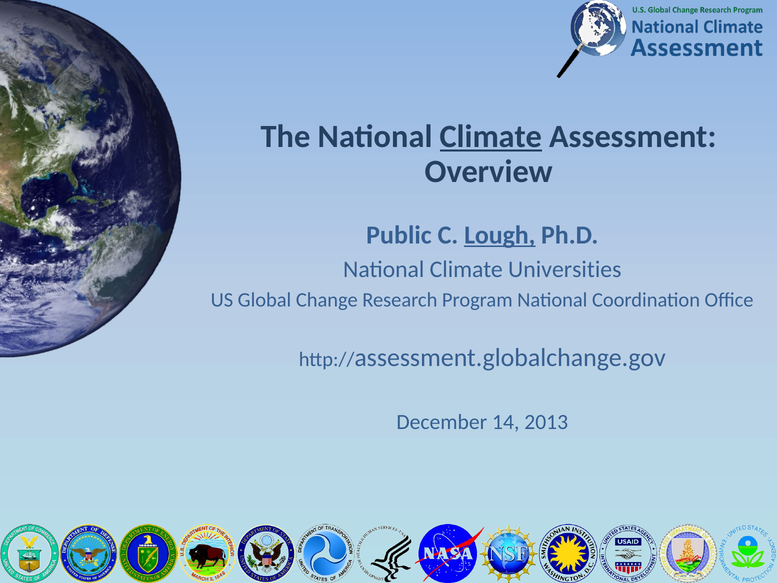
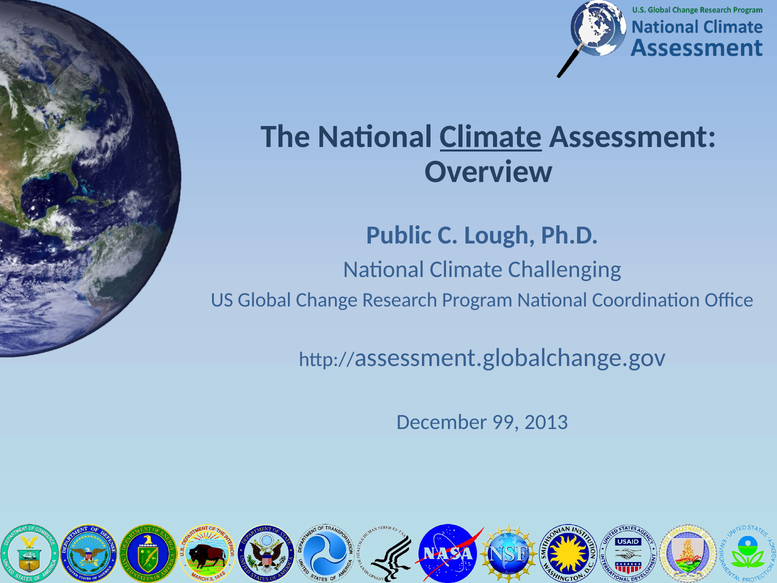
Lough underline: present -> none (500, 235)
Universities: Universities -> Challenging (565, 269)
14: 14 -> 99 (506, 422)
